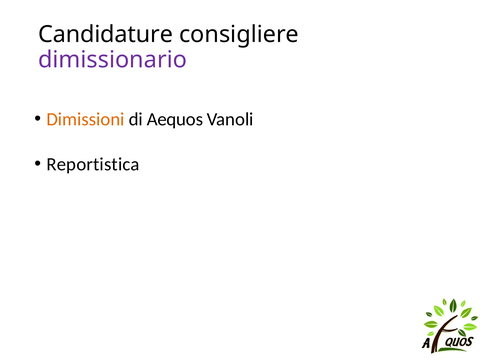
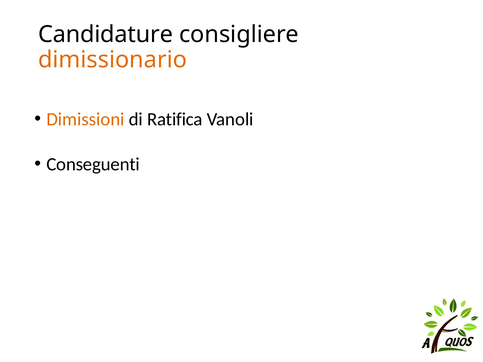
dimissionario colour: purple -> orange (113, 60)
Aequos: Aequos -> Ratifica (175, 119)
Reportistica: Reportistica -> Conseguenti (93, 165)
